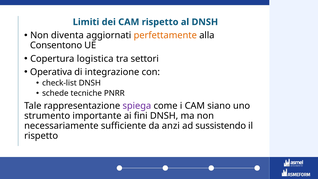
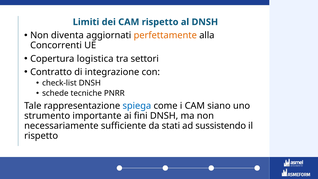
Consentono: Consentono -> Concorrenti (56, 45)
Operativa: Operativa -> Contratto (51, 72)
spiega colour: purple -> blue (137, 106)
anzi: anzi -> stati (171, 126)
